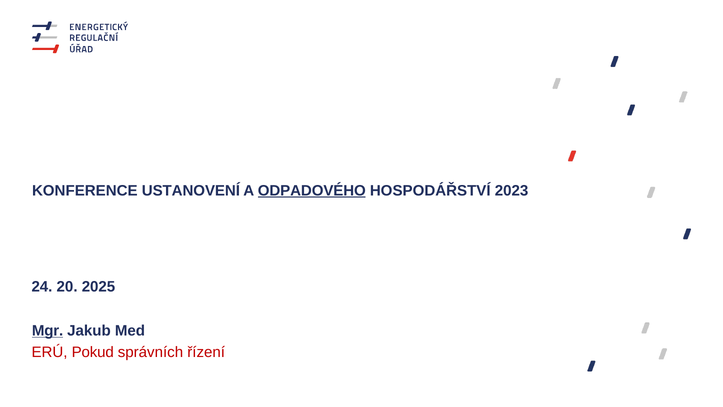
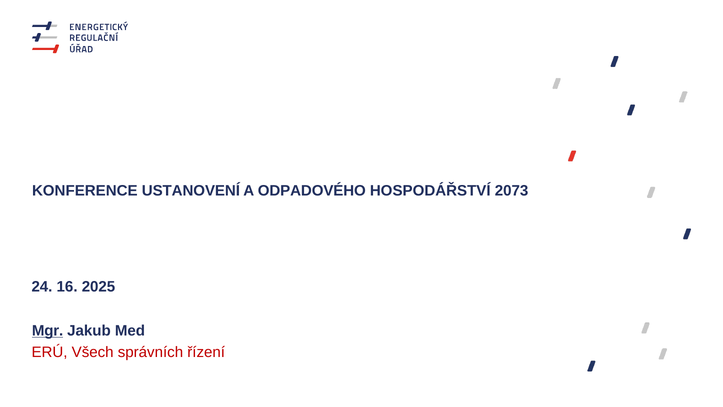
ODPADOVÉHO underline: present -> none (312, 191)
2023: 2023 -> 2073 (512, 191)
20: 20 -> 16 (67, 286)
Pokud: Pokud -> Všech (93, 352)
